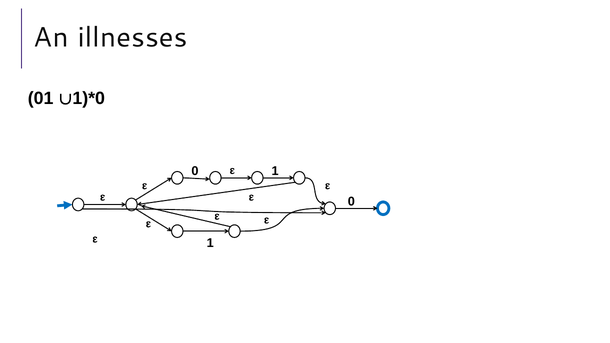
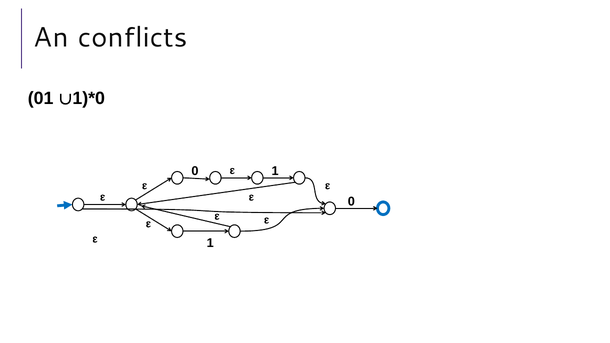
illnesses: illnesses -> conflicts (133, 37)
